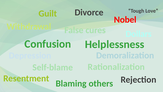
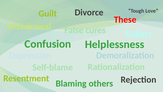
Nobel: Nobel -> These (125, 20)
